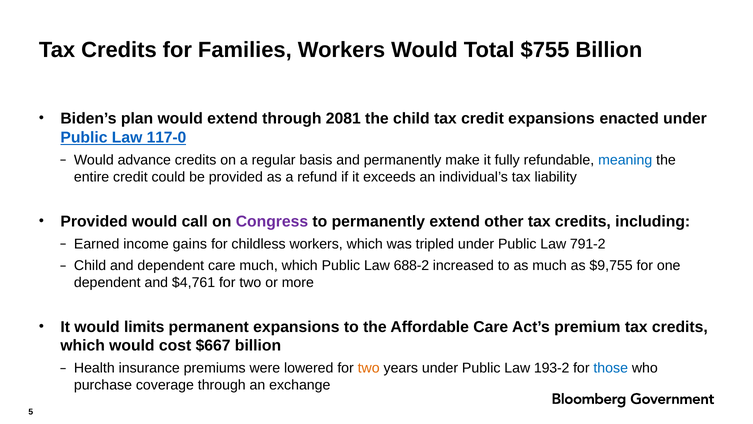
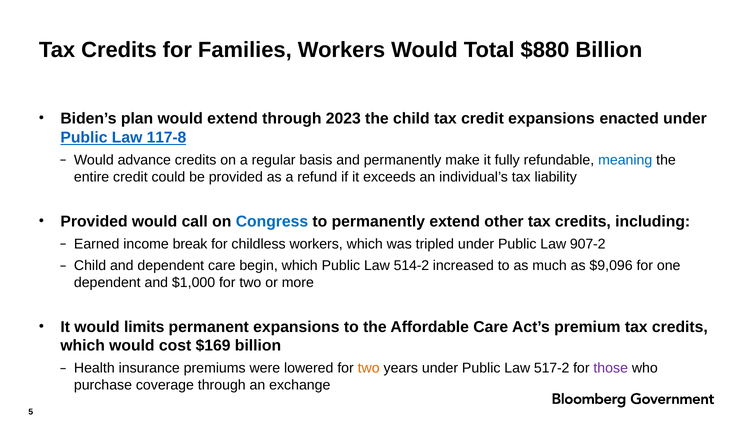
$755: $755 -> $880 (545, 50)
2081: 2081 -> 2023 (343, 119)
117-0: 117-0 -> 117-8 (166, 137)
Congress colour: purple -> blue (272, 221)
gains: gains -> break (190, 244)
791-2: 791-2 -> 907-2 (588, 244)
care much: much -> begin (259, 265)
688-2: 688-2 -> 514-2 (411, 265)
$9,755: $9,755 -> $9,096 (611, 265)
$4,761: $4,761 -> $1,000 (194, 282)
$667: $667 -> $169 (213, 345)
193-2: 193-2 -> 517-2 (552, 368)
those colour: blue -> purple (611, 368)
